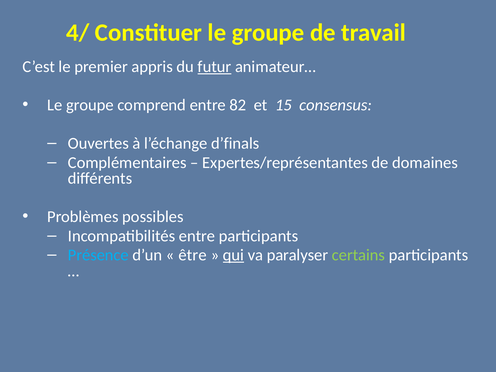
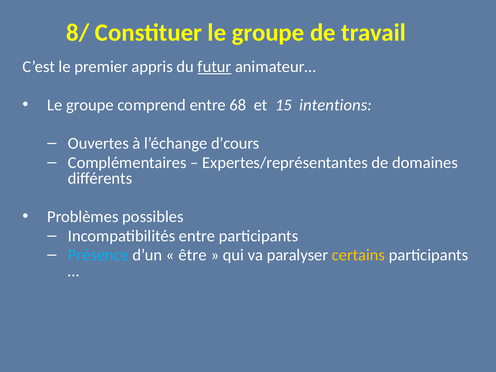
4/: 4/ -> 8/ (78, 33)
82: 82 -> 68 (238, 105)
consensus: consensus -> intentions (335, 105)
d’finals: d’finals -> d’cours (235, 143)
qui underline: present -> none (234, 255)
certains colour: light green -> yellow (359, 255)
